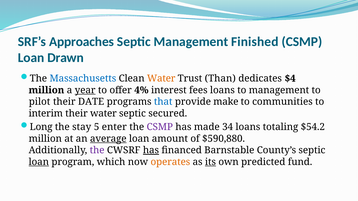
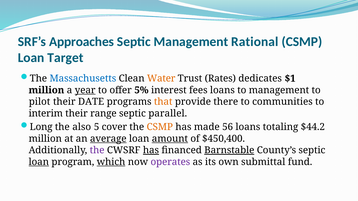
Finished: Finished -> Rational (255, 42)
Drawn: Drawn -> Target (65, 58)
Than: Than -> Rates (220, 79)
$4: $4 -> $1 (290, 79)
4%: 4% -> 5% (141, 90)
that colour: blue -> orange (163, 102)
make: make -> there (226, 102)
their water: water -> range (103, 114)
secured: secured -> parallel (168, 114)
stay: stay -> also (82, 127)
enter: enter -> cover (114, 127)
CSMP colour: purple -> orange (160, 127)
34: 34 -> 56 (228, 127)
$54.2: $54.2 -> $44.2 (313, 127)
amount underline: none -> present (170, 139)
$590,880: $590,880 -> $450,400 (224, 139)
Barnstable underline: none -> present (229, 151)
which underline: none -> present (111, 162)
operates colour: orange -> purple (170, 162)
its underline: present -> none (210, 162)
predicted: predicted -> submittal (263, 162)
